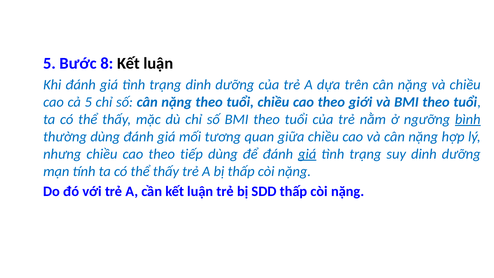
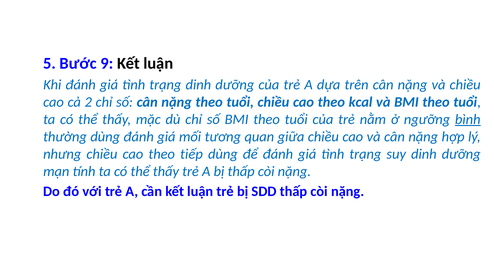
8: 8 -> 9 (107, 63)
cả 5: 5 -> 2 (88, 102)
giới: giới -> kcal (361, 102)
giá underline: present -> none (307, 154)
